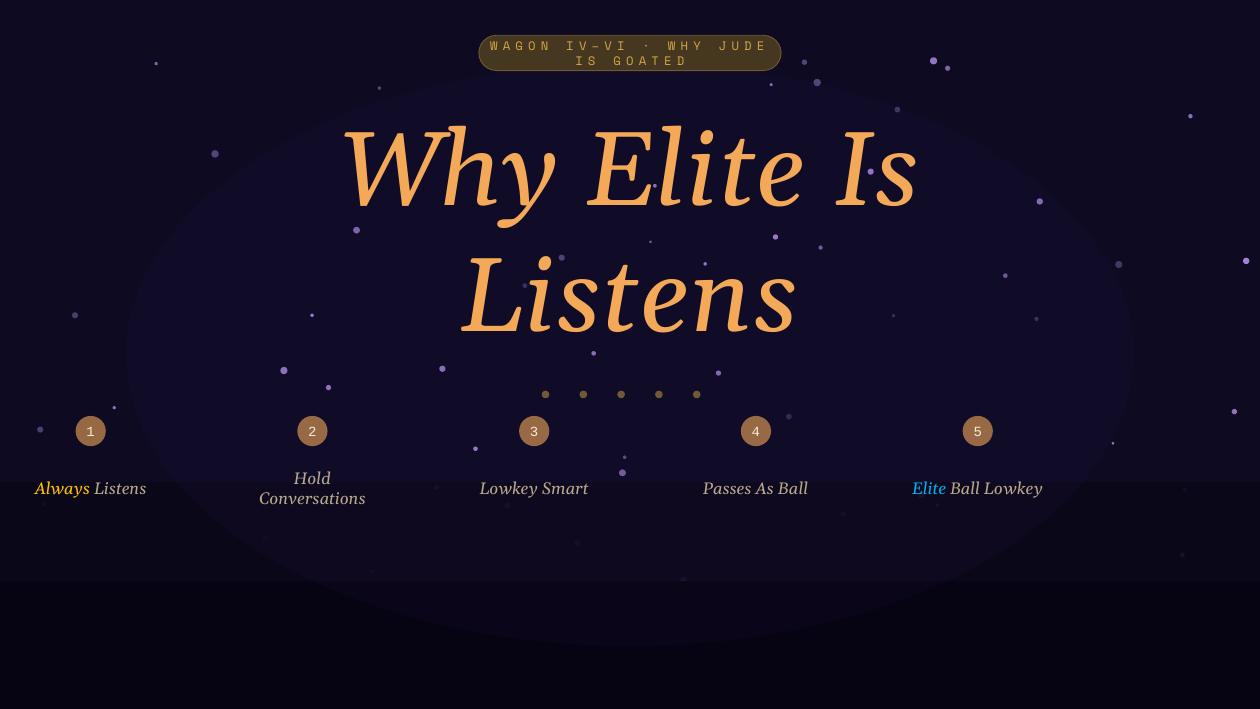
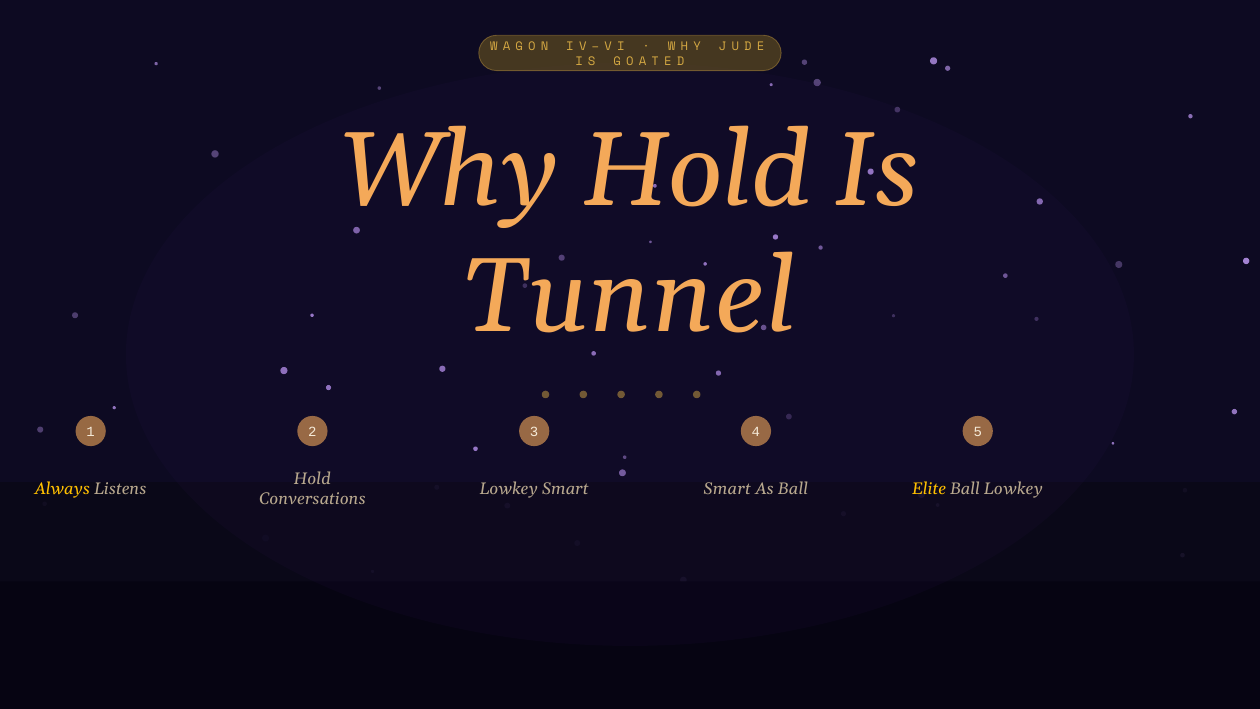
Why Elite: Elite -> Hold (697, 171)
Listens: Listens -> Tunnel (629, 297)
Passes: Passes -> Smart (727, 489)
Elite colour: light blue -> yellow (929, 489)
